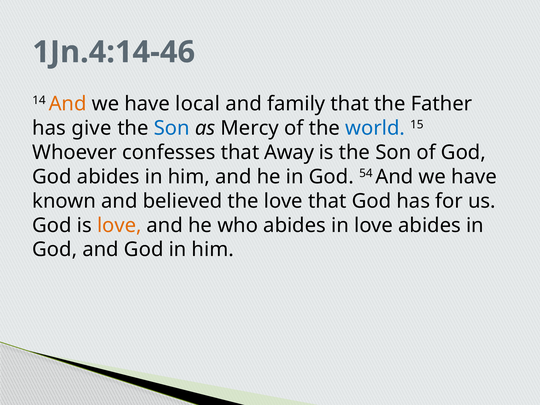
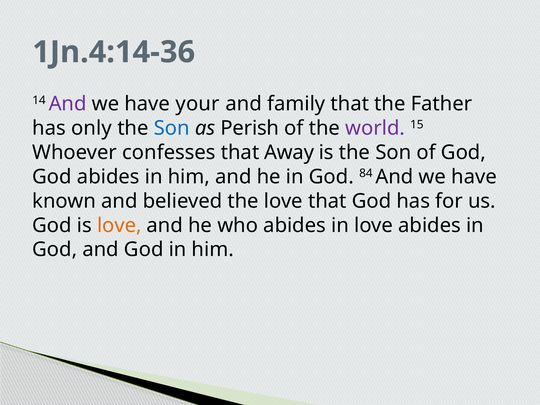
1Jn.4:14-46: 1Jn.4:14-46 -> 1Jn.4:14-36 (114, 52)
And colour: orange -> purple (68, 104)
local: local -> your (198, 104)
give: give -> only (92, 128)
Mercy: Mercy -> Perish (250, 128)
world colour: blue -> purple (375, 128)
54: 54 -> 84 (366, 173)
